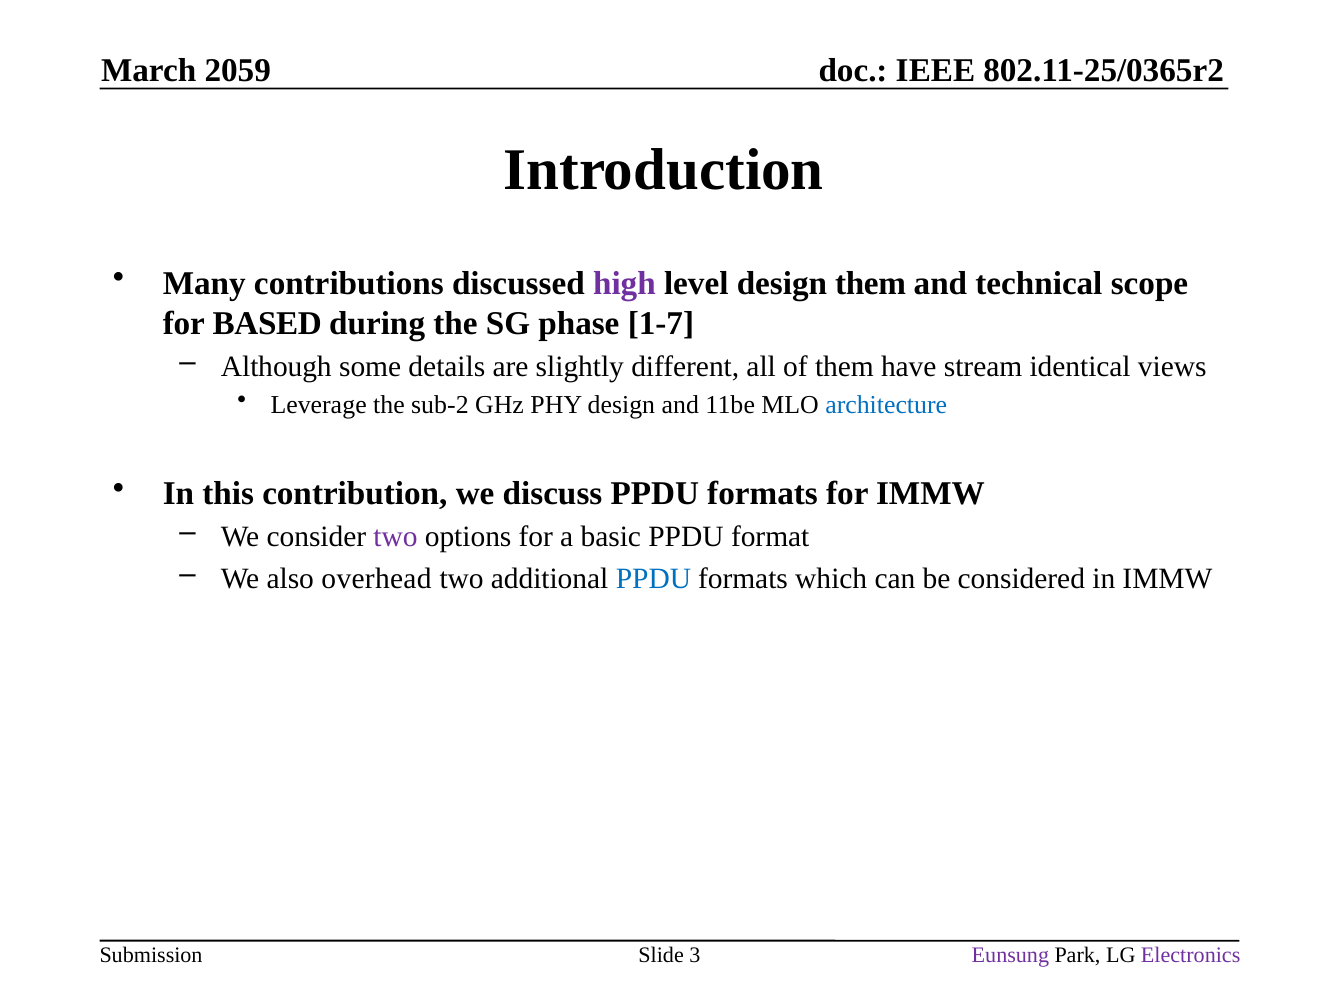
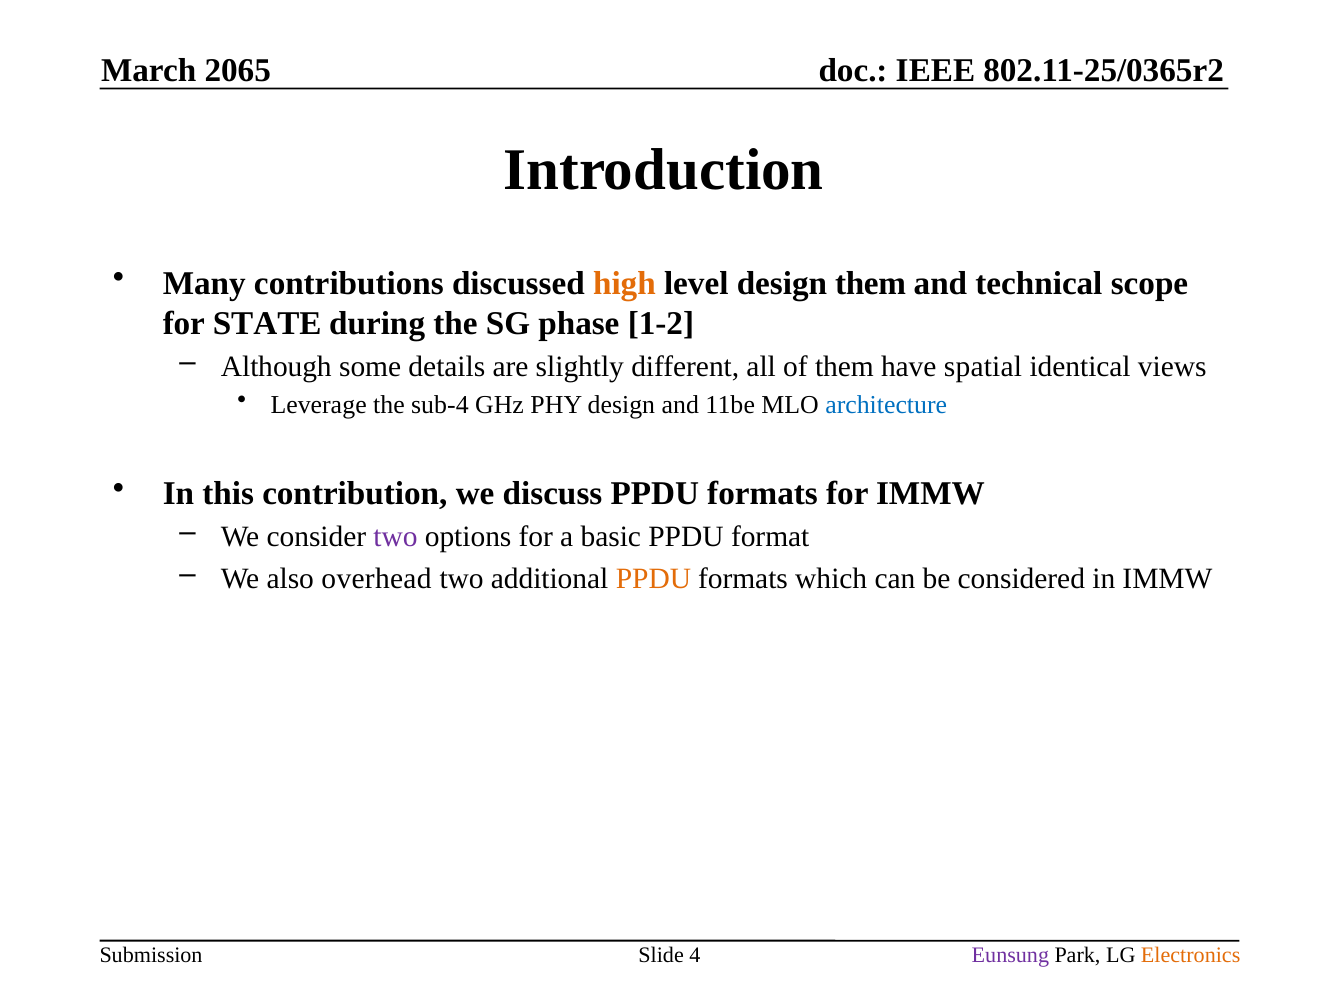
2059: 2059 -> 2065 (238, 71)
high colour: purple -> orange (624, 283)
BASED: BASED -> STATE (267, 323)
1-7: 1-7 -> 1-2 (661, 323)
stream: stream -> spatial (983, 367)
sub-2: sub-2 -> sub-4 (440, 405)
PPDU colour: blue -> orange (653, 578)
3: 3 -> 4 (695, 955)
Electronics colour: purple -> orange (1191, 955)
